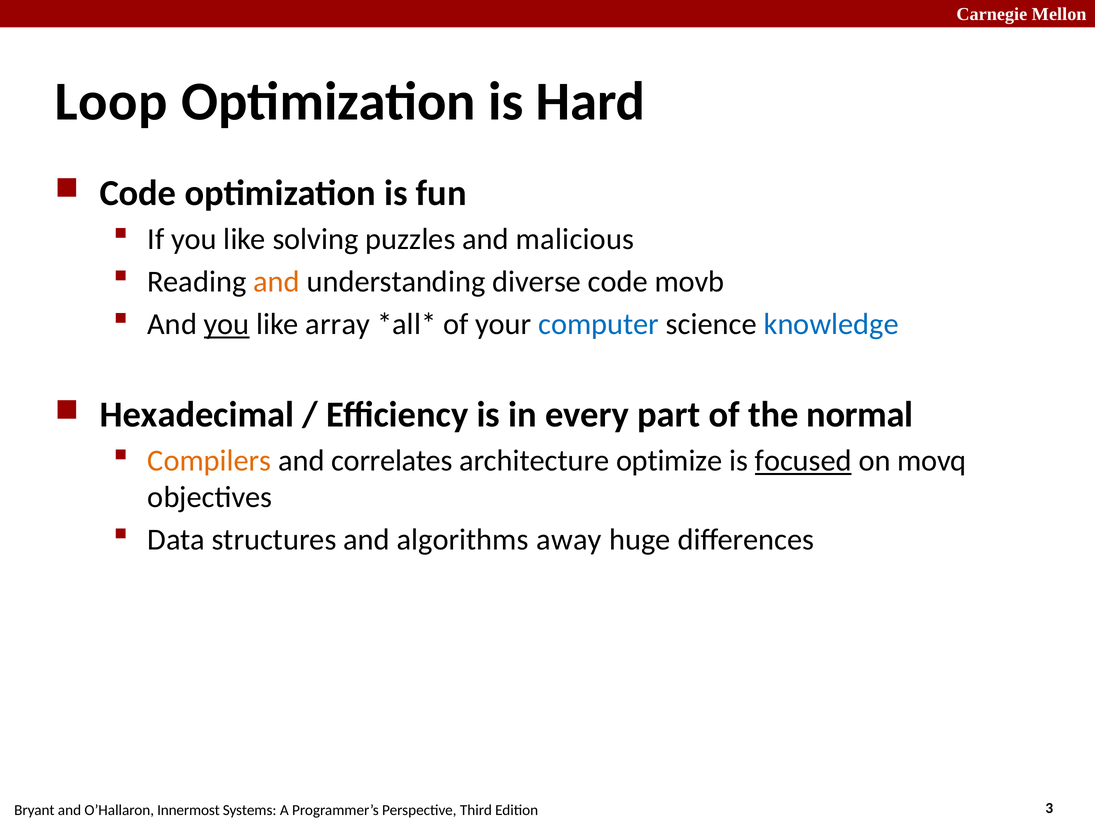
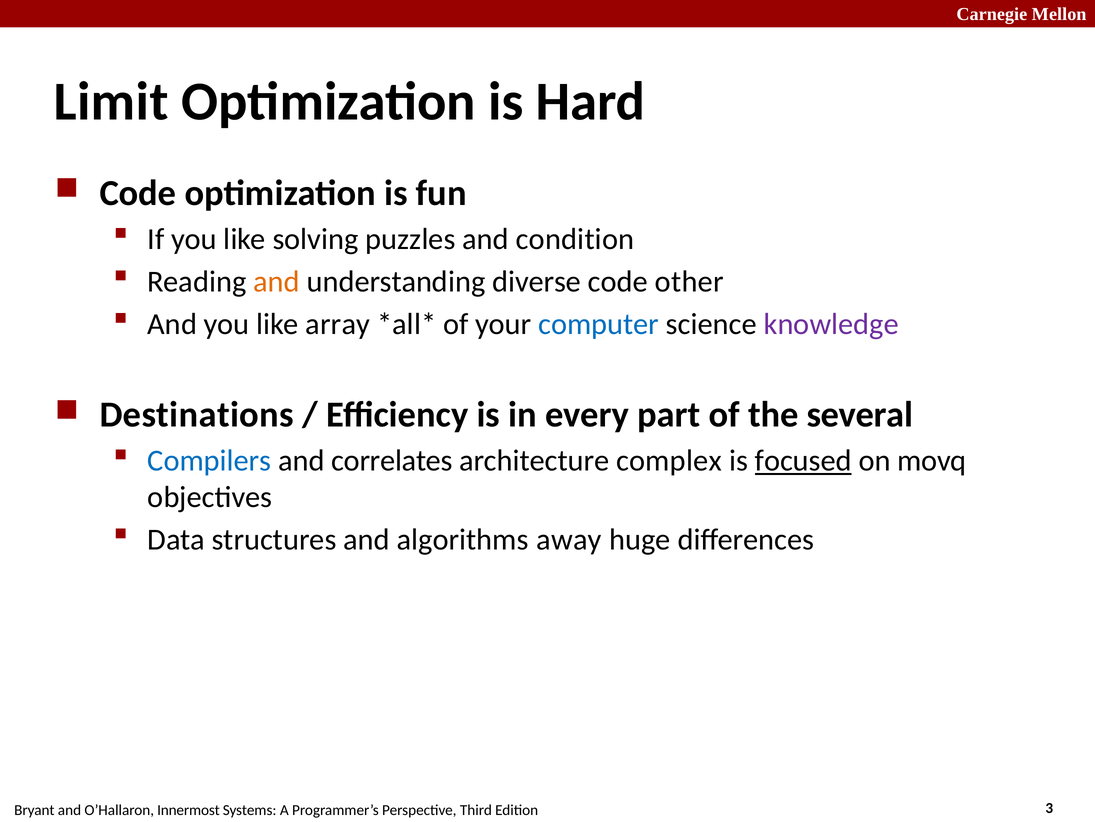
Loop: Loop -> Limit (111, 102)
malicious: malicious -> condition (575, 239)
movb: movb -> other (689, 281)
you underline: present -> none (227, 324)
knowledge colour: blue -> purple (831, 324)
Hexadecimal: Hexadecimal -> Destinations (197, 415)
normal: normal -> several (860, 415)
Compilers colour: orange -> blue (209, 460)
optimize: optimize -> complex (669, 460)
